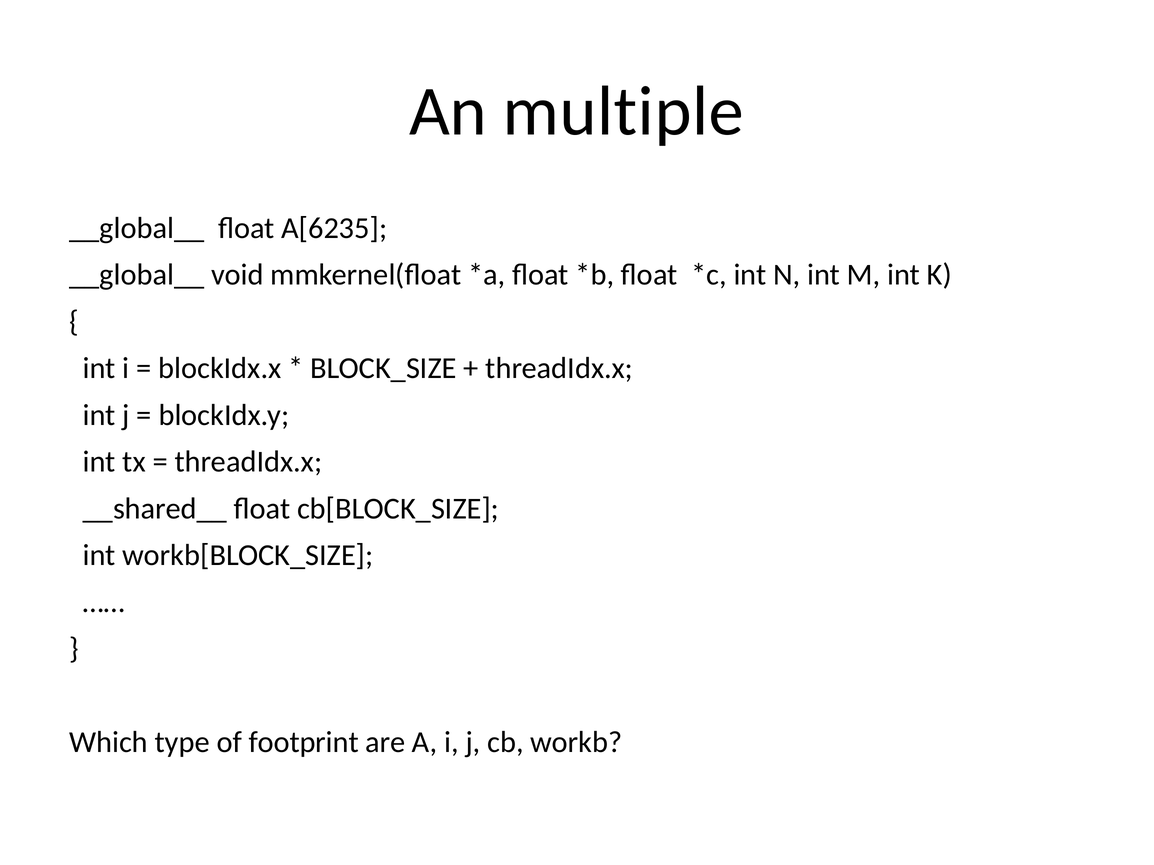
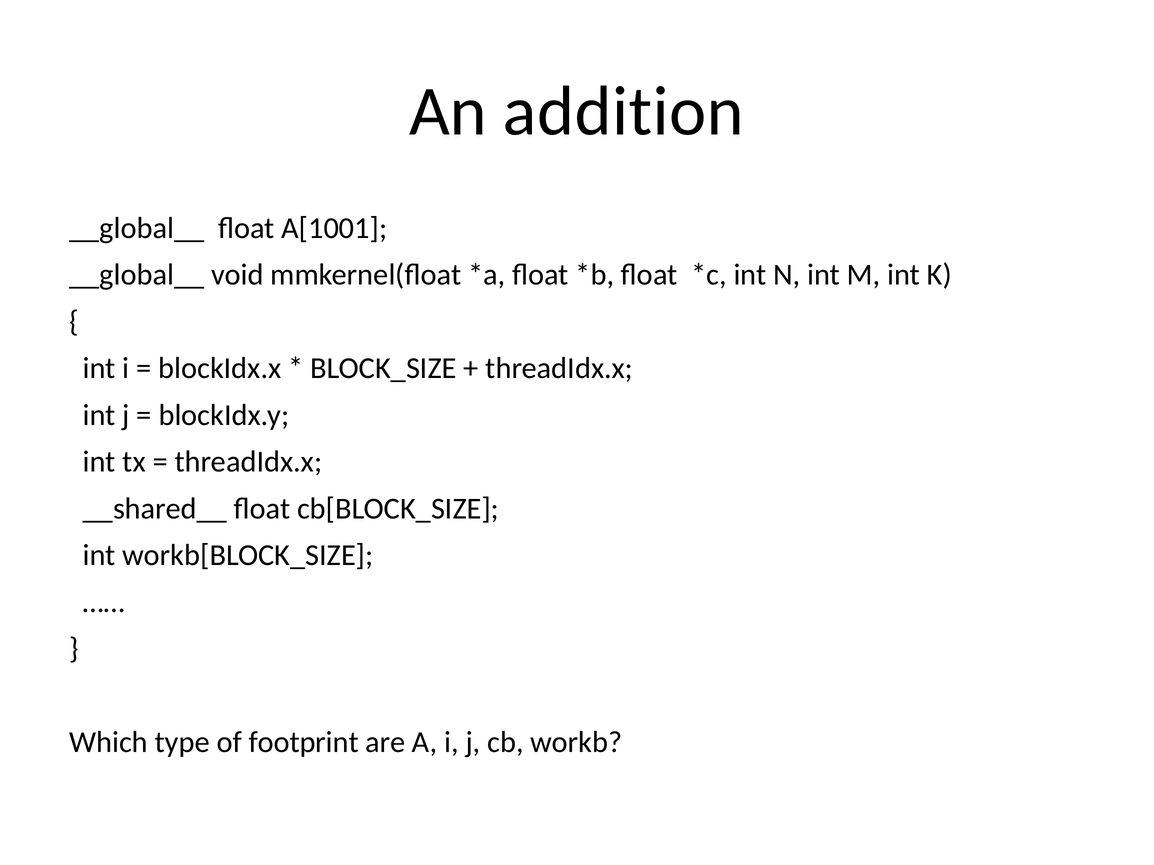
multiple: multiple -> addition (623, 112)
A[6235: A[6235 -> A[1001 (334, 228)
